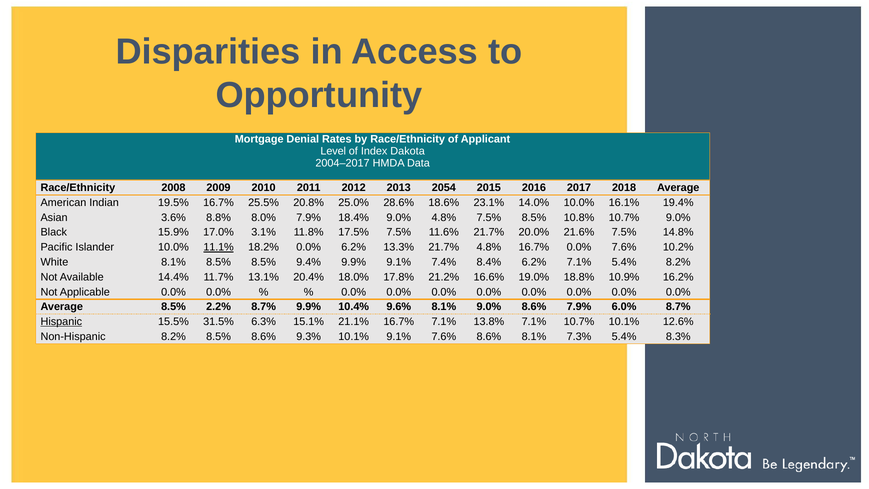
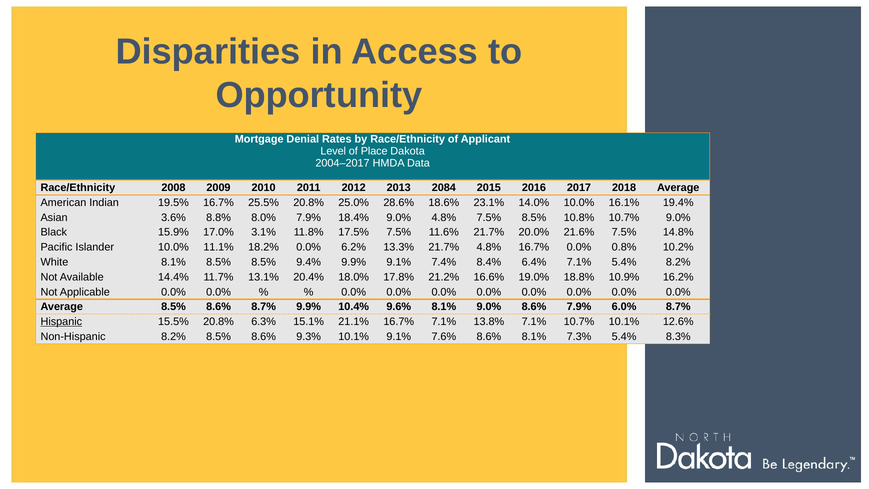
Index: Index -> Place (374, 151)
2054: 2054 -> 2084 (444, 188)
11.1% underline: present -> none (219, 247)
0.0% 7.6%: 7.6% -> 0.8% (624, 247)
8.4% 6.2%: 6.2% -> 6.4% (534, 262)
Average 8.5% 2.2%: 2.2% -> 8.6% (219, 307)
15.5% 31.5%: 31.5% -> 20.8% (219, 322)
